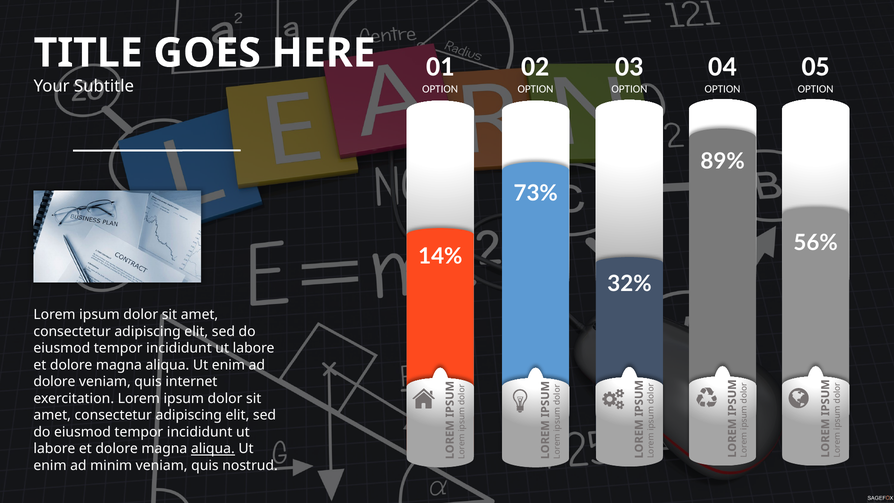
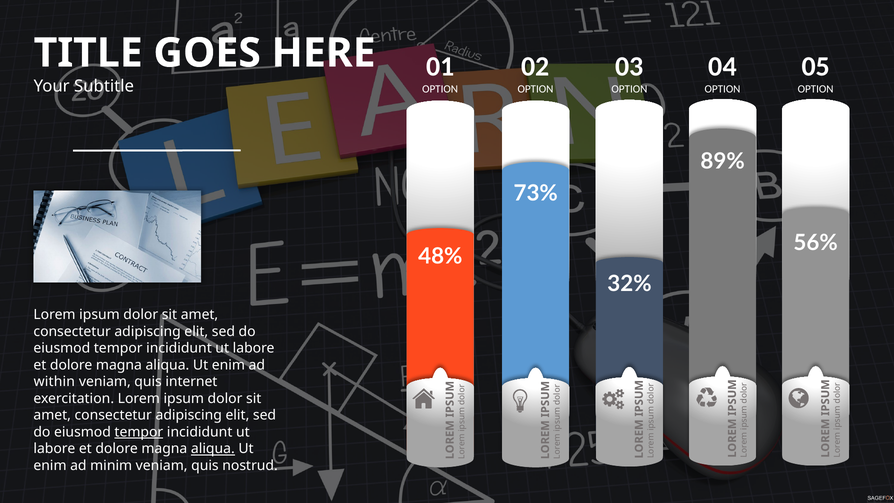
14%: 14% -> 48% (440, 256)
dolore: dolore -> within (54, 382)
tempor underline: none -> present (139, 432)
